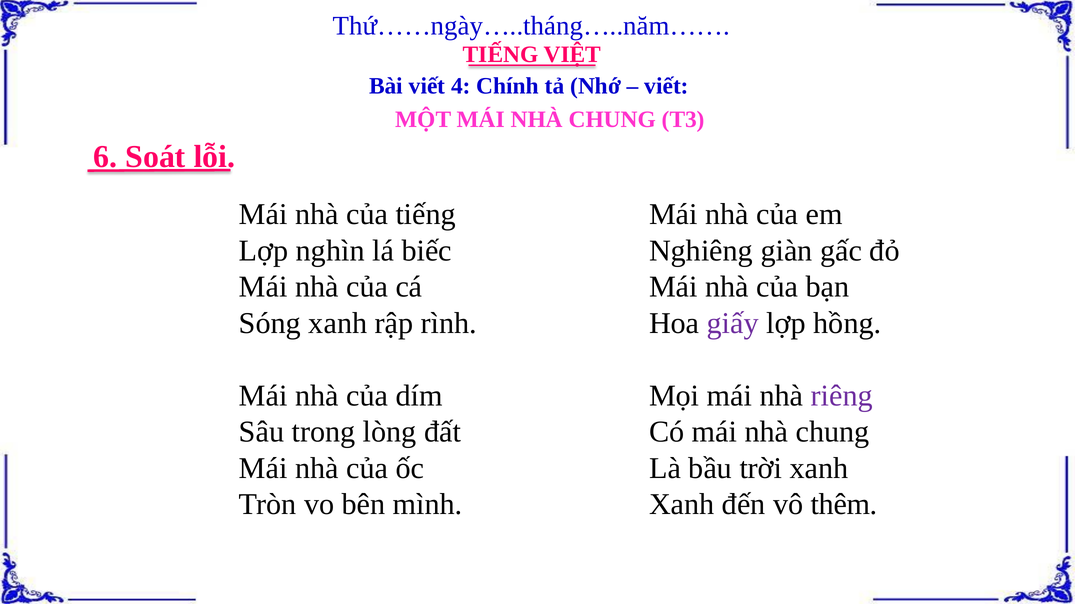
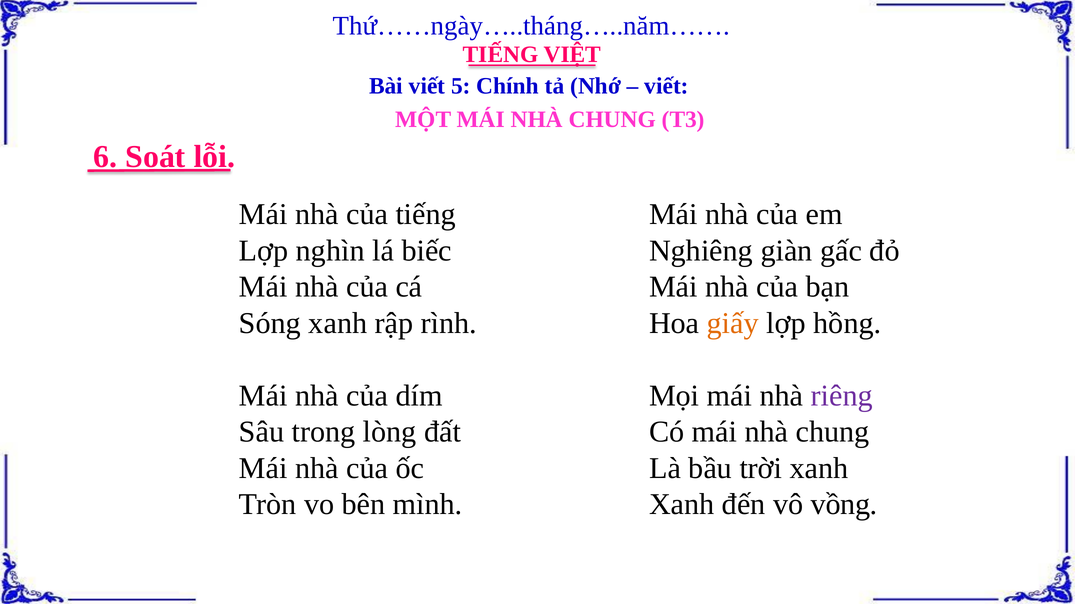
4: 4 -> 5 (461, 86)
giấy colour: purple -> orange (733, 323)
thêm: thêm -> vồng (844, 504)
